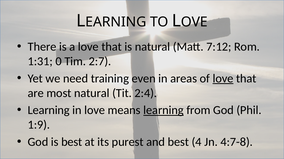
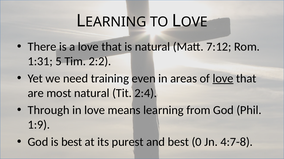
0: 0 -> 5 (59, 62)
2:7: 2:7 -> 2:2 (100, 62)
Learning: Learning -> Through (49, 111)
learning underline: present -> none (163, 111)
4: 4 -> 0 (197, 143)
